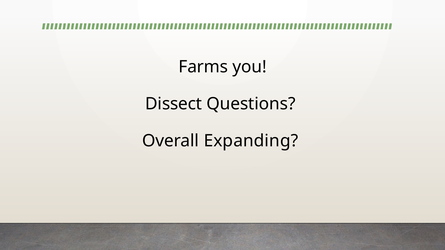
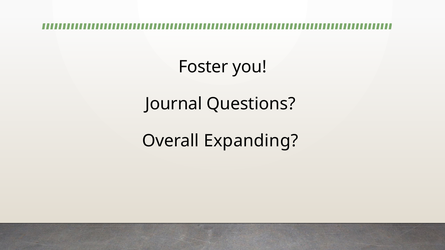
Farms: Farms -> Foster (203, 67)
Dissect: Dissect -> Journal (174, 104)
